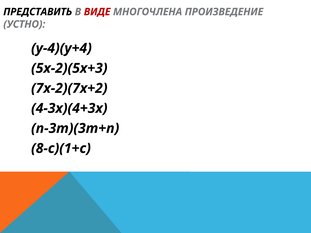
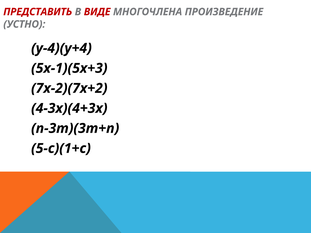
ПРЕДСТАВИТЬ colour: black -> red (38, 12)
5x-2)(5x+3: 5x-2)(5x+3 -> 5x-1)(5x+3 (69, 68)
8-c)(1+c: 8-c)(1+c -> 5-c)(1+c (61, 149)
